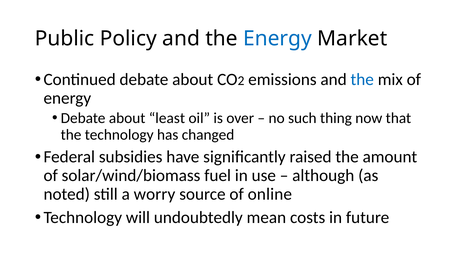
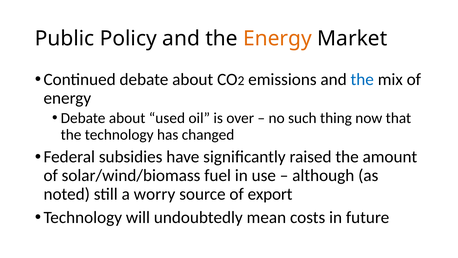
Energy colour: blue -> orange (278, 38)
least: least -> used (167, 118)
online: online -> export (270, 194)
